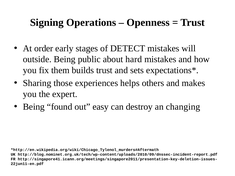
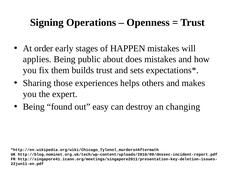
DETECT: DETECT -> HAPPEN (128, 48)
outside: outside -> applies (37, 59)
hard: hard -> does (134, 59)
